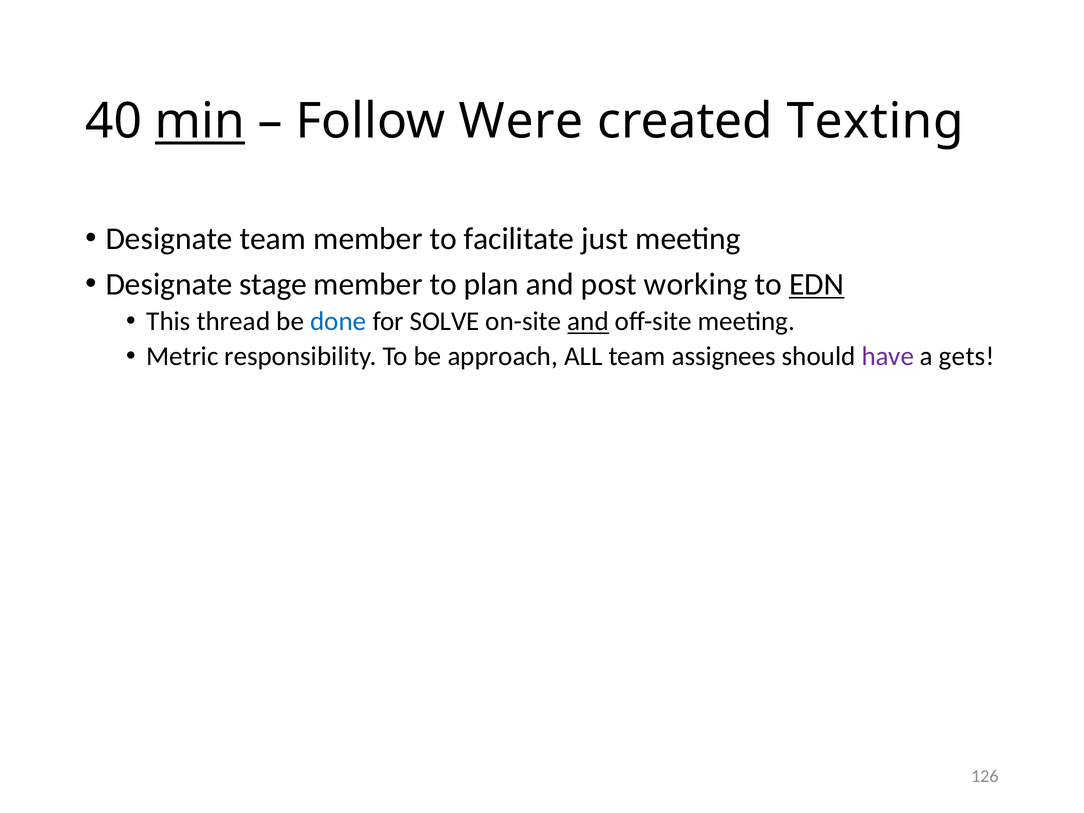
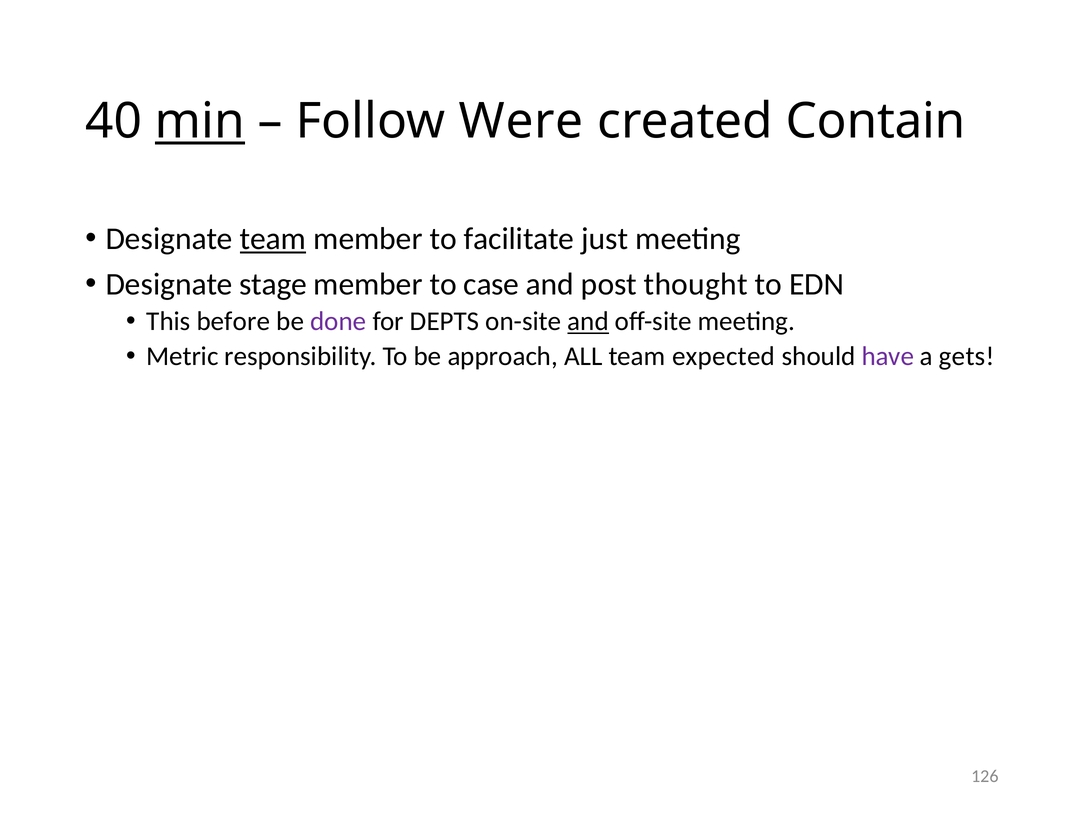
Texting: Texting -> Contain (876, 122)
team underline: none -> present (273, 239)
plan: plan -> case (491, 284)
working: working -> thought (696, 284)
EDN underline: present -> none (817, 284)
thread: thread -> before (233, 322)
done colour: blue -> purple (338, 322)
SOLVE: SOLVE -> DEPTS (445, 322)
assignees: assignees -> expected (724, 356)
